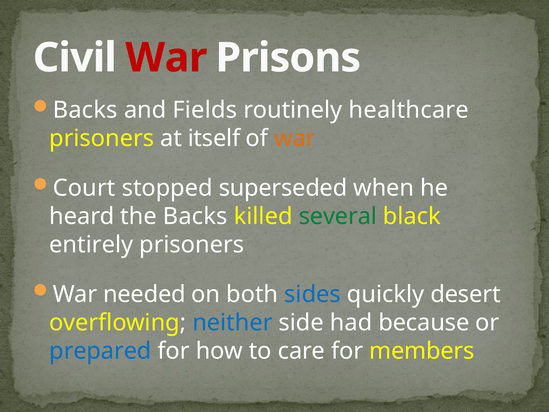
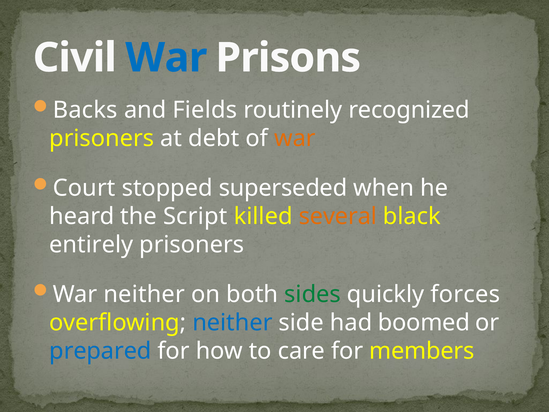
War colour: red -> blue (166, 58)
healthcare: healthcare -> recognized (409, 110)
itself: itself -> debt (214, 138)
the Backs: Backs -> Script (195, 216)
several colour: green -> orange (338, 216)
War needed: needed -> neither (144, 294)
sides colour: blue -> green (313, 294)
desert: desert -> forces (465, 294)
because: because -> boomed (424, 322)
